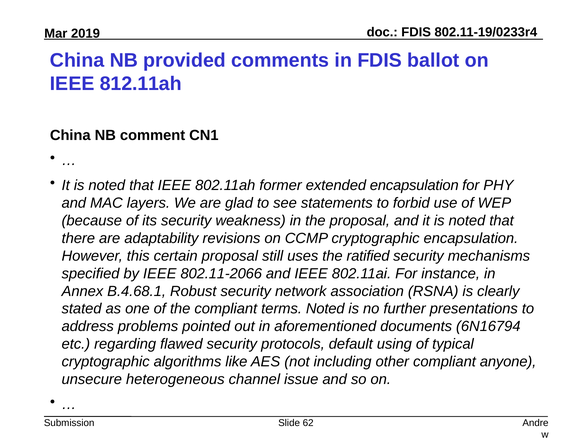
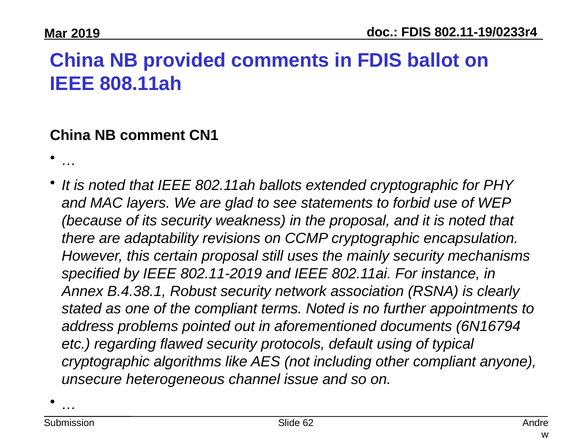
812.11ah: 812.11ah -> 808.11ah (141, 84)
former: former -> ballots (281, 185)
extended encapsulation: encapsulation -> cryptographic (414, 185)
ratified: ratified -> mainly (368, 255)
802.11-2066: 802.11-2066 -> 802.11-2019 (221, 273)
B.4.68.1: B.4.68.1 -> B.4.38.1 (137, 291)
presentations: presentations -> appointments (474, 308)
